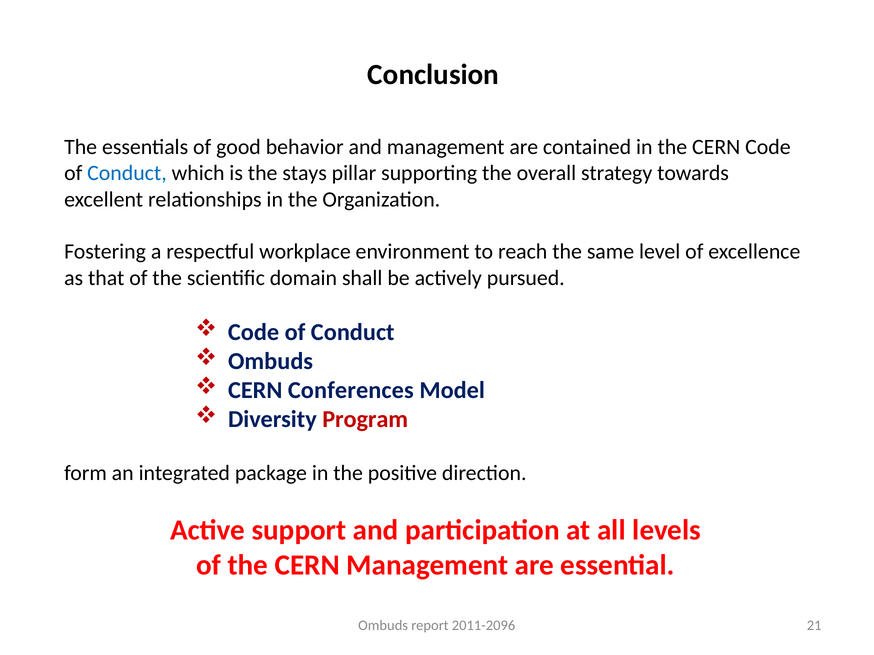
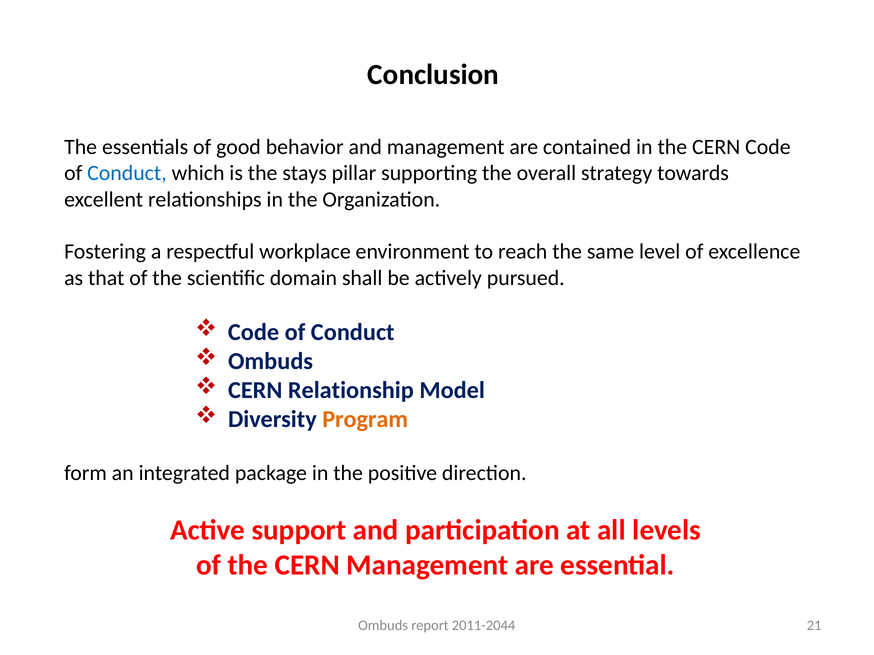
Conferences: Conferences -> Relationship (351, 391)
Program colour: red -> orange (365, 420)
2011-2096: 2011-2096 -> 2011-2044 (484, 626)
